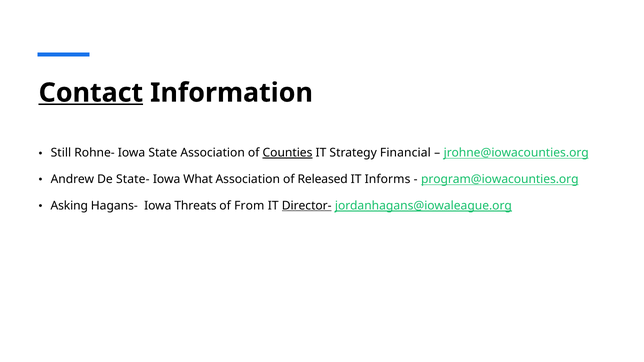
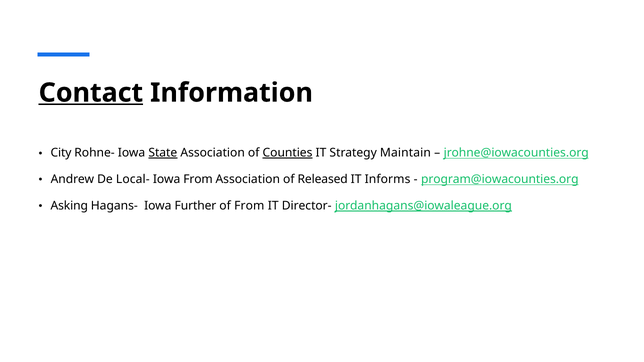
Still: Still -> City (61, 153)
State underline: none -> present (163, 153)
Financial: Financial -> Maintain (405, 153)
State-: State- -> Local- (133, 179)
Iowa What: What -> From (198, 179)
Threats: Threats -> Further (195, 206)
Director- underline: present -> none (307, 206)
